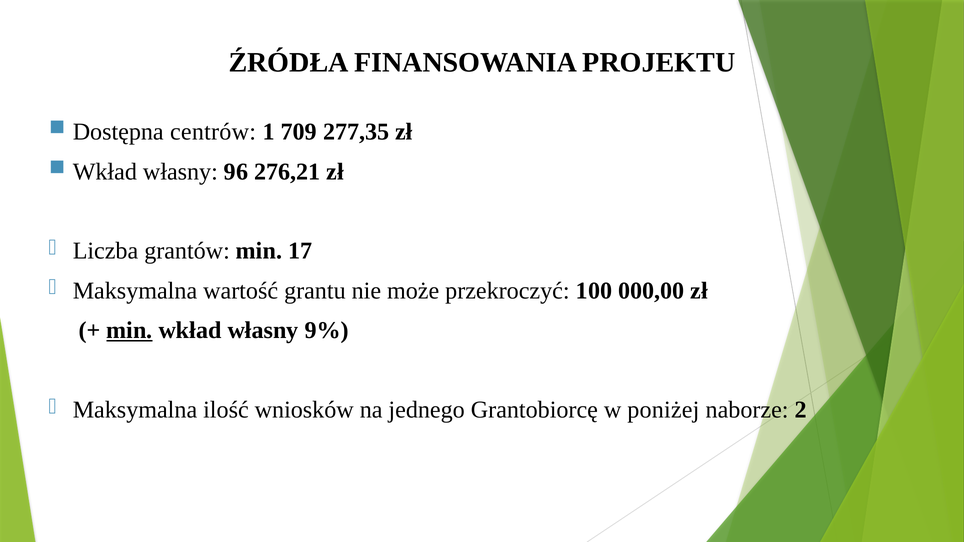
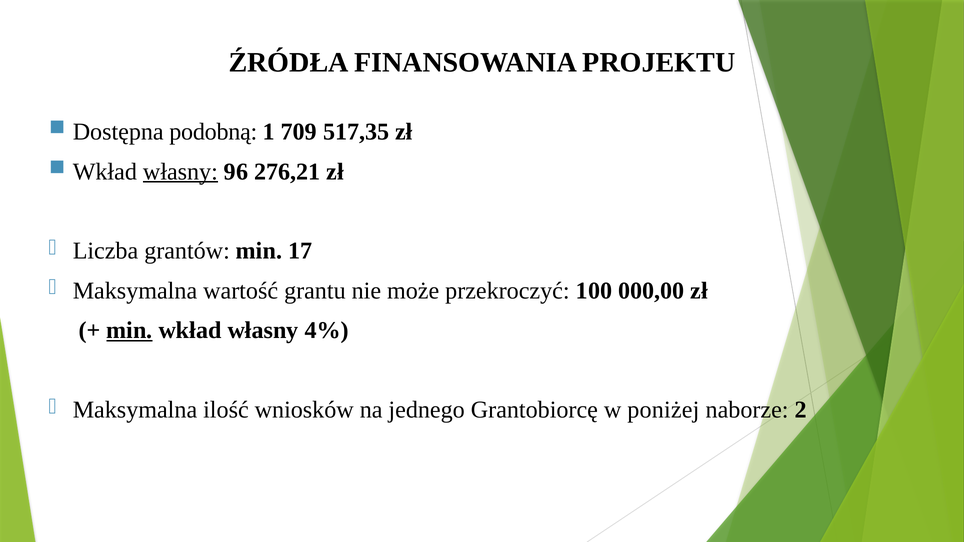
centrów: centrów -> podobną (213, 132)
277,35: 277,35 -> 517,35 (356, 132)
własny underline: none -> present (180, 172)
9%: 9% -> 4% (327, 331)
